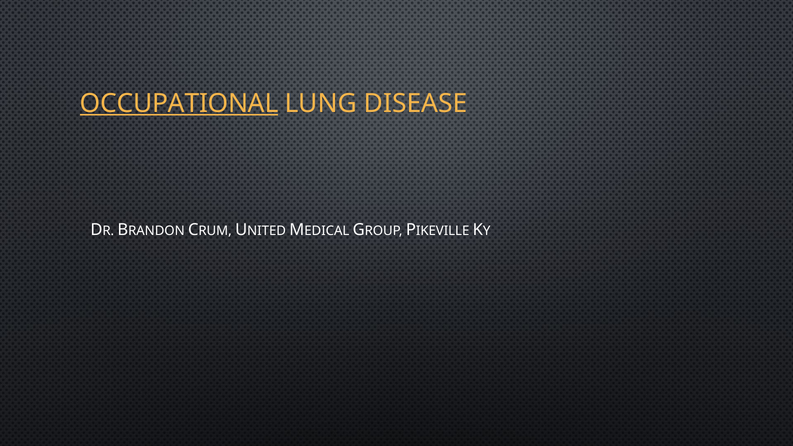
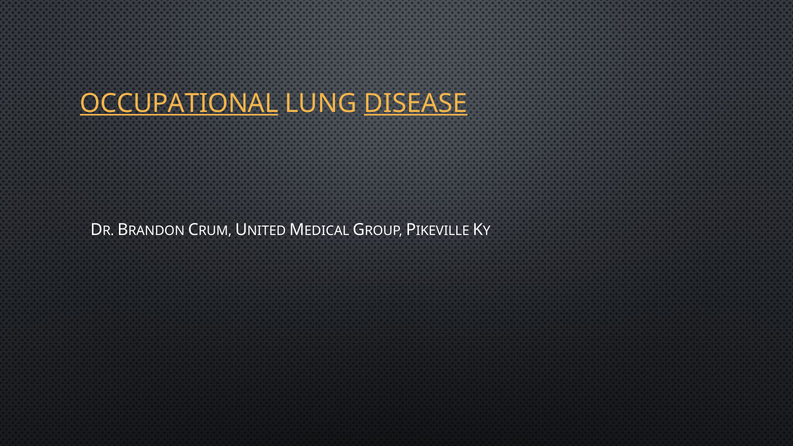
DISEASE underline: none -> present (416, 103)
